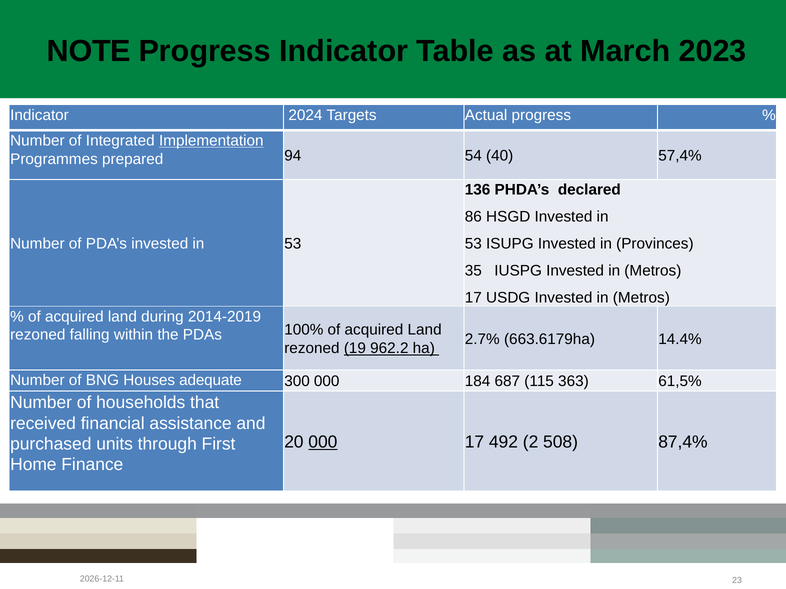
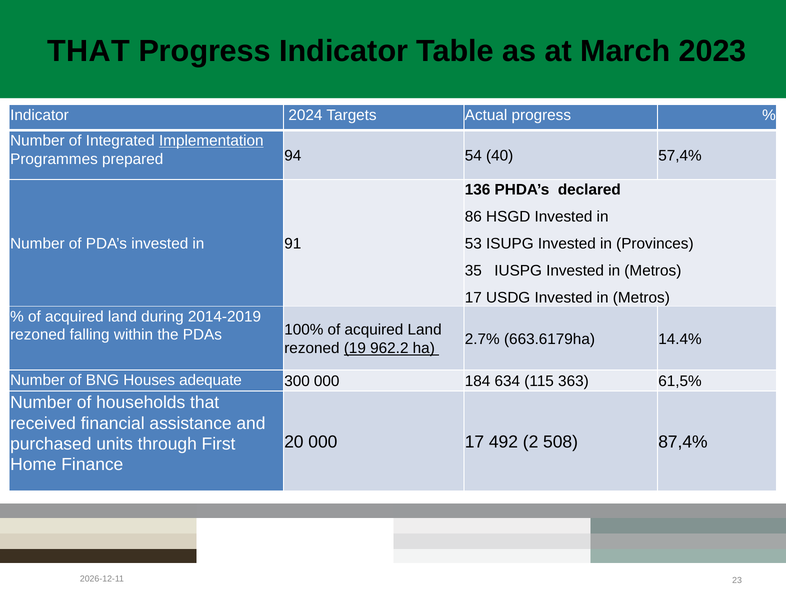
NOTE: NOTE -> THAT (89, 51)
PDA’s invested in 53: 53 -> 91 (293, 244)
687: 687 -> 634 (507, 382)
000 underline: present -> none (323, 442)
